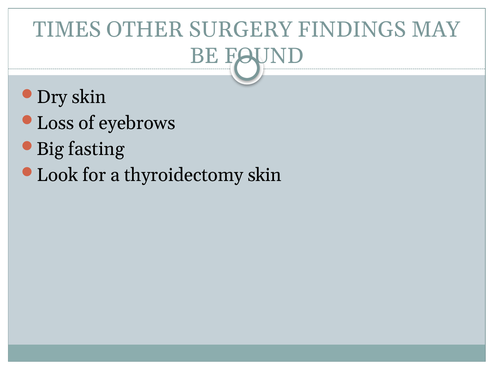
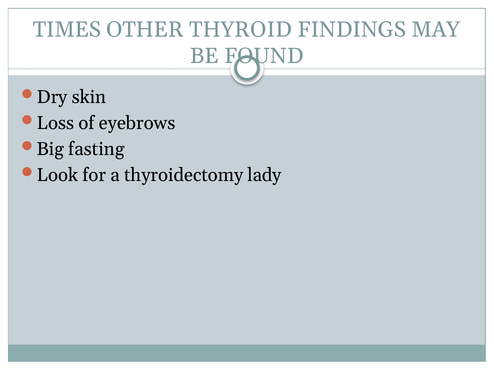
SURGERY: SURGERY -> THYROID (240, 30)
thyroidectomy skin: skin -> lady (265, 175)
